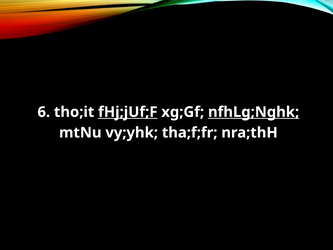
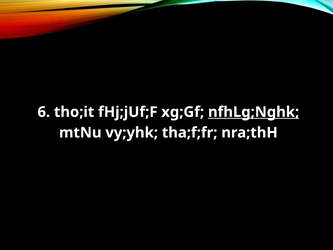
fHj;jUf;F underline: present -> none (128, 112)
